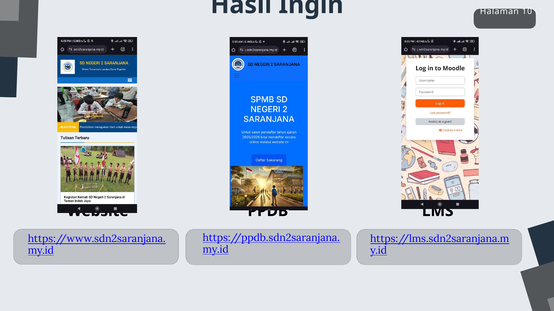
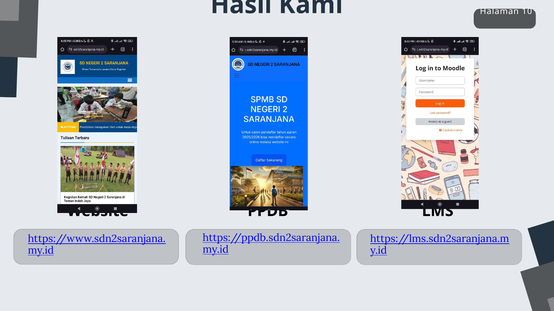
Ingin: Ingin -> Kami (311, 5)
